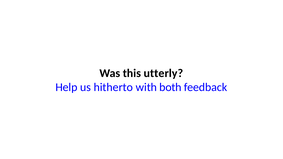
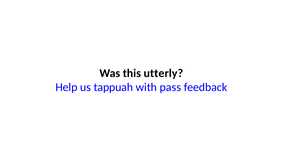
hitherto: hitherto -> tappuah (113, 87)
both: both -> pass (170, 87)
